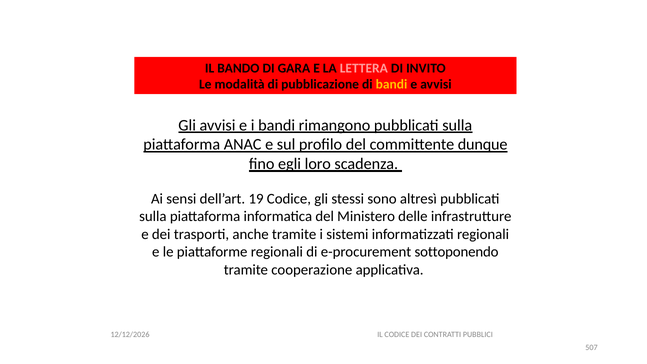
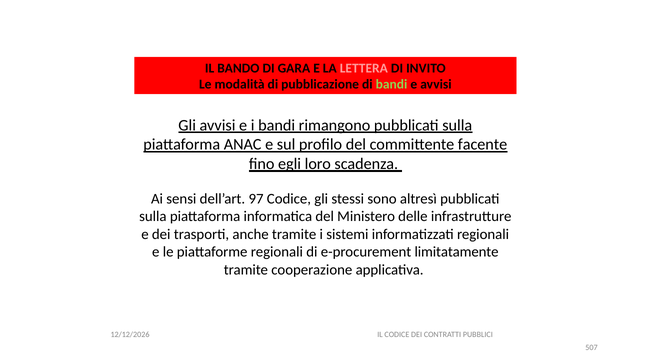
bandi colour: yellow -> light green (392, 84)
dunque: dunque -> facente (483, 145)
19: 19 -> 97 (256, 199)
sottoponendo: sottoponendo -> limitatamente (457, 252)
